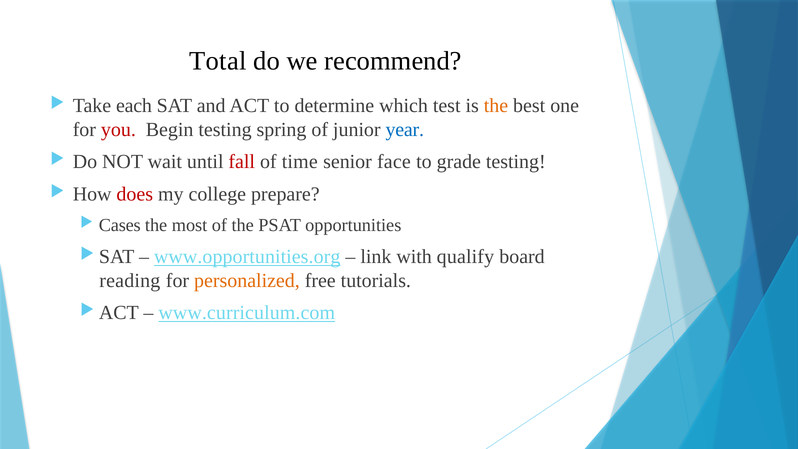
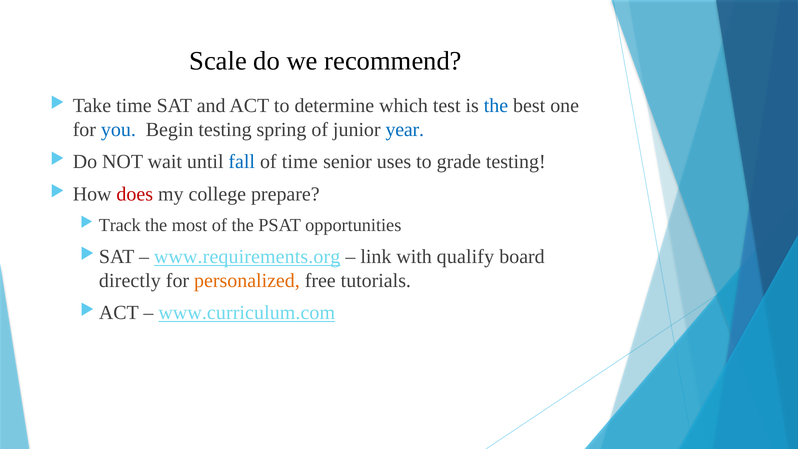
Total: Total -> Scale (218, 61)
Take each: each -> time (134, 106)
the colour: orange -> blue (496, 106)
you colour: red -> blue (118, 130)
fall colour: red -> blue (242, 162)
face: face -> uses (394, 162)
Cases: Cases -> Track (120, 225)
www.opportunities.org: www.opportunities.org -> www.requirements.org (247, 257)
reading: reading -> directly (130, 280)
